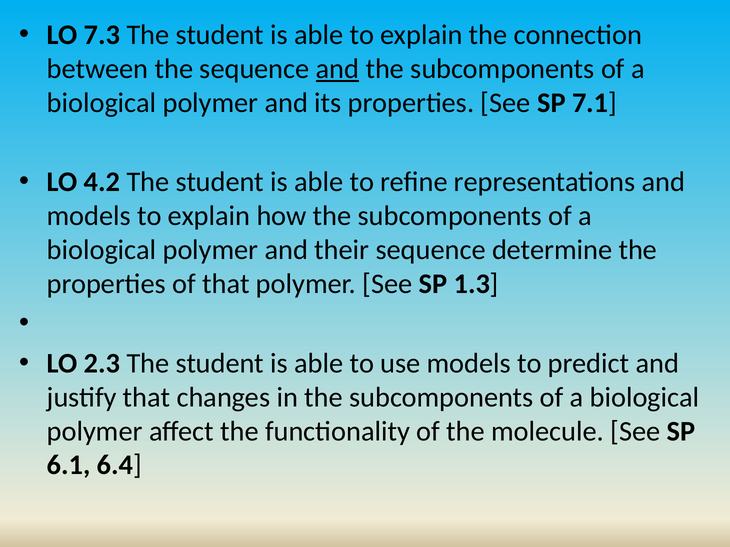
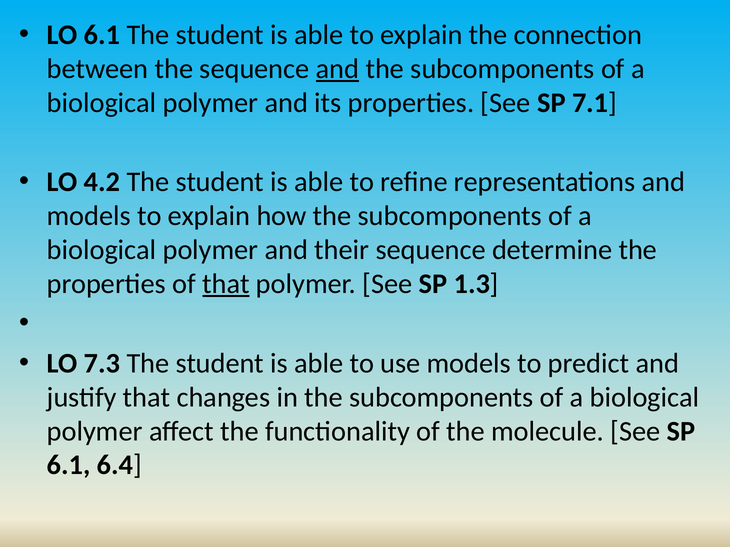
LO 7.3: 7.3 -> 6.1 (102, 35)
that underline: none -> present (226, 284)
2.3: 2.3 -> 7.3 (102, 364)
